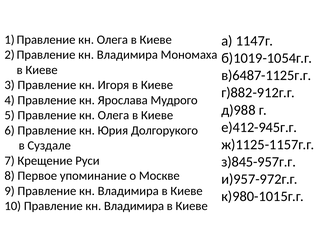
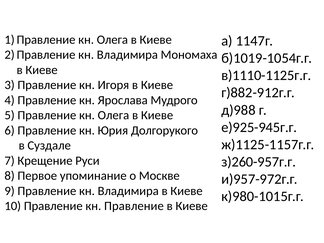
в)6487-1125г.г: в)6487-1125г.г -> в)1110-1125г.г (266, 75)
е)412-945г.г: е)412-945г.г -> е)925-945г.г (259, 127)
з)845-957г.г: з)845-957г.г -> з)260-957г.г (259, 162)
10 Правление кн Владимира: Владимира -> Правление (134, 206)
